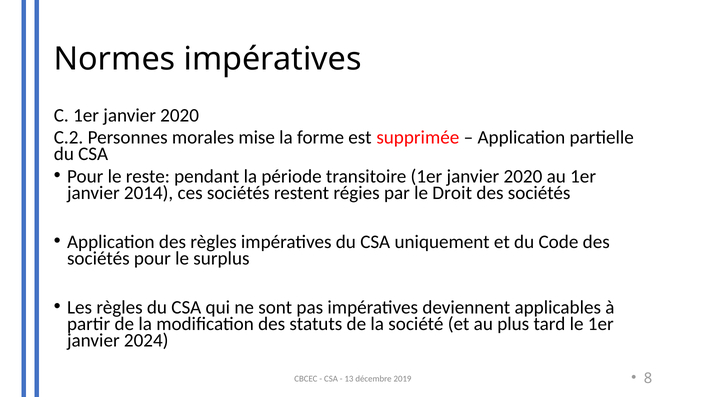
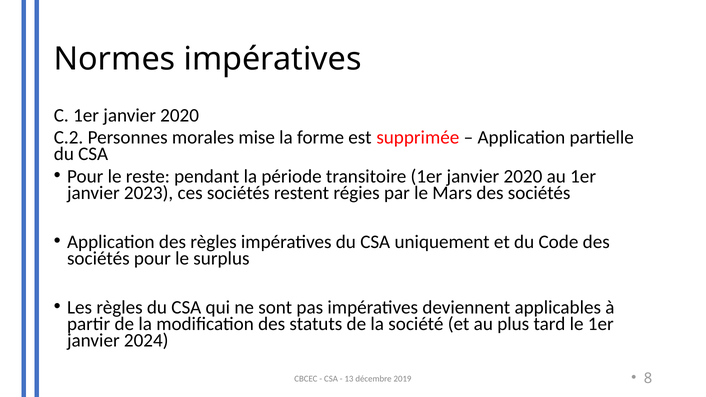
2014: 2014 -> 2023 (149, 193)
Droit: Droit -> Mars (452, 193)
